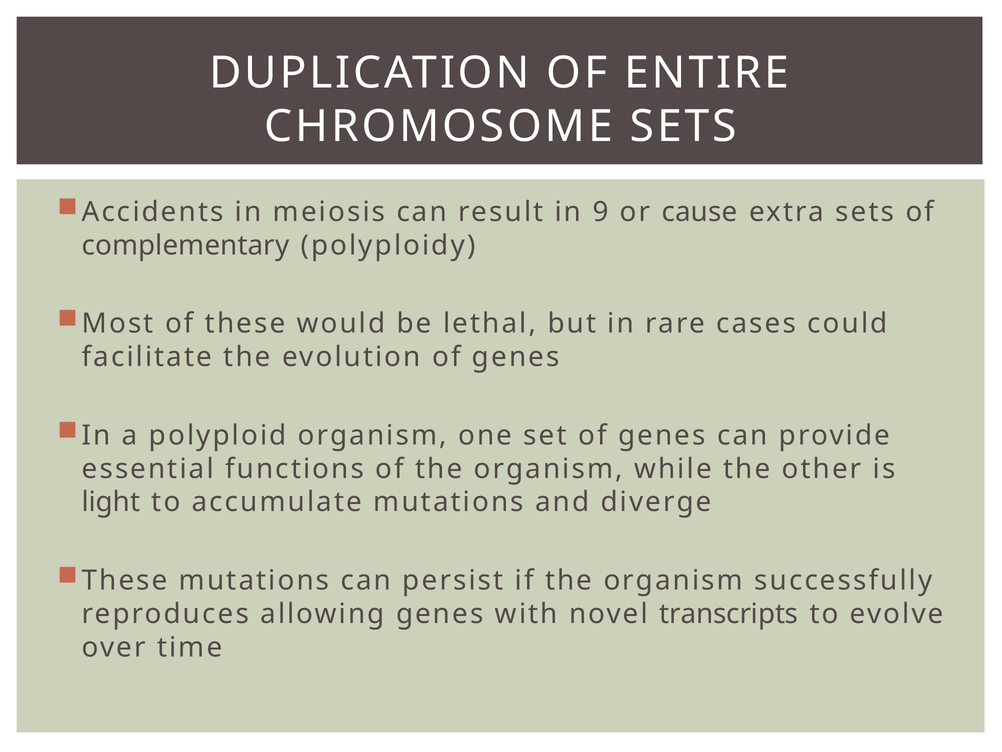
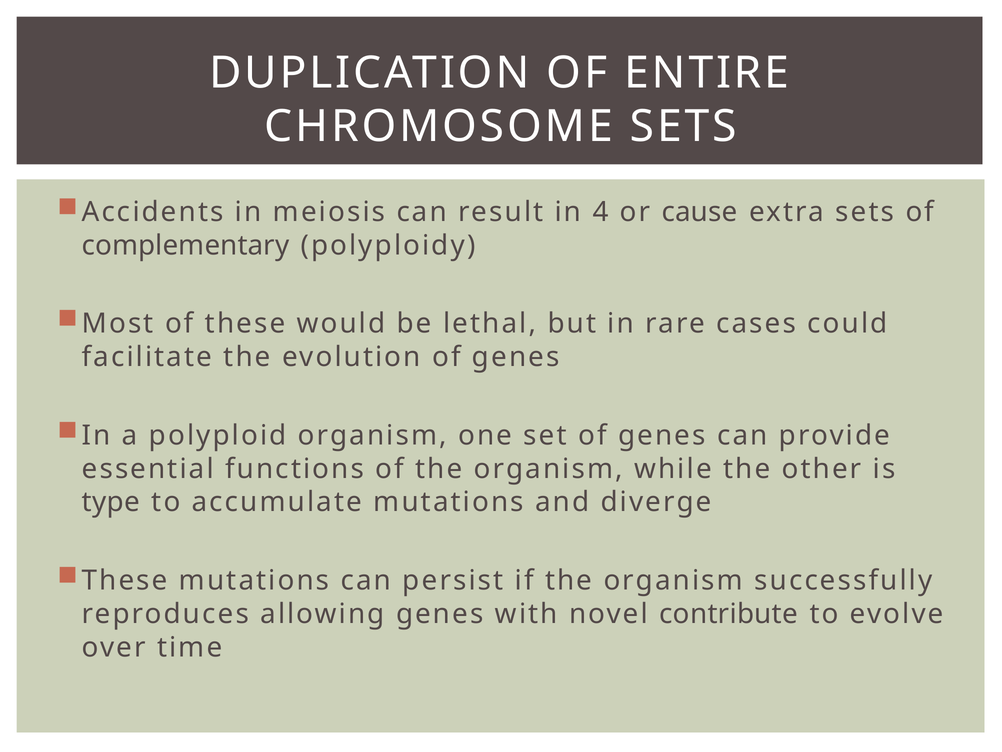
9: 9 -> 4 (601, 212)
light: light -> type (111, 502)
transcripts: transcripts -> contribute (729, 613)
